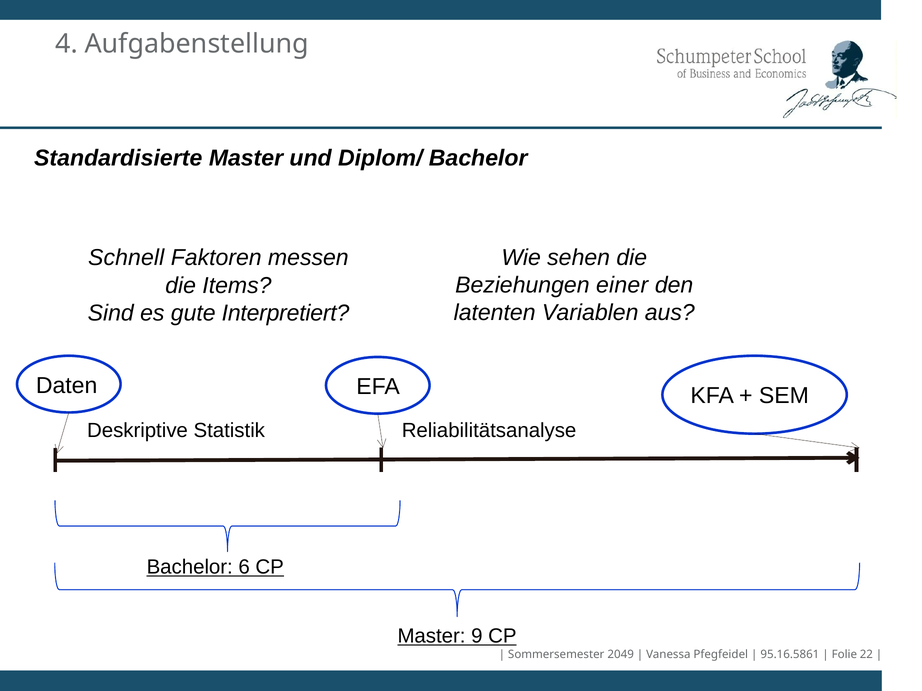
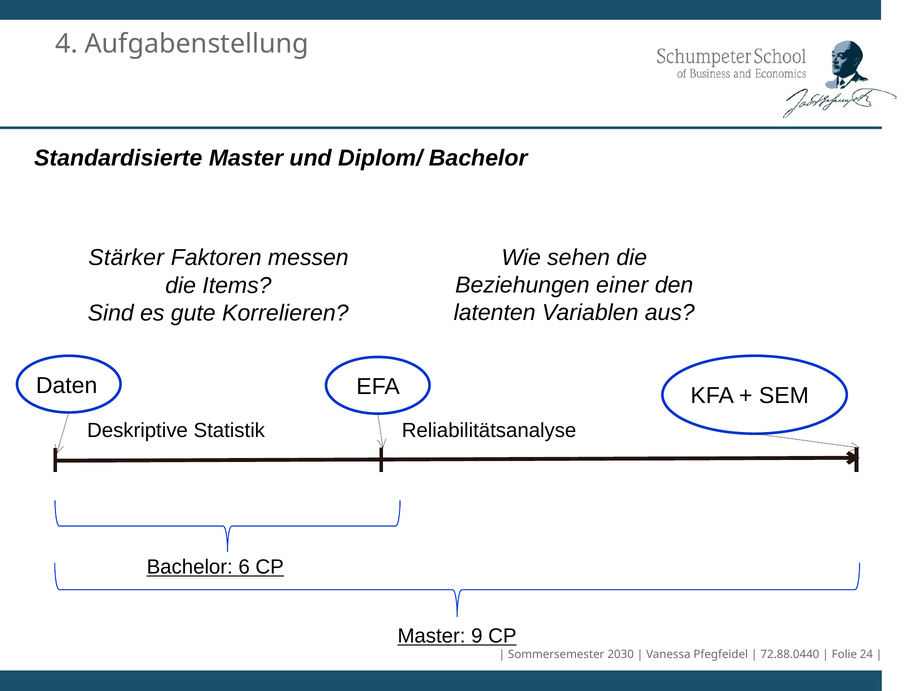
Schnell: Schnell -> Stärker (126, 258)
Interpretiert: Interpretiert -> Korrelieren (285, 313)
2049: 2049 -> 2030 (621, 655)
95.16.5861: 95.16.5861 -> 72.88.0440 (790, 655)
22: 22 -> 24 (866, 655)
